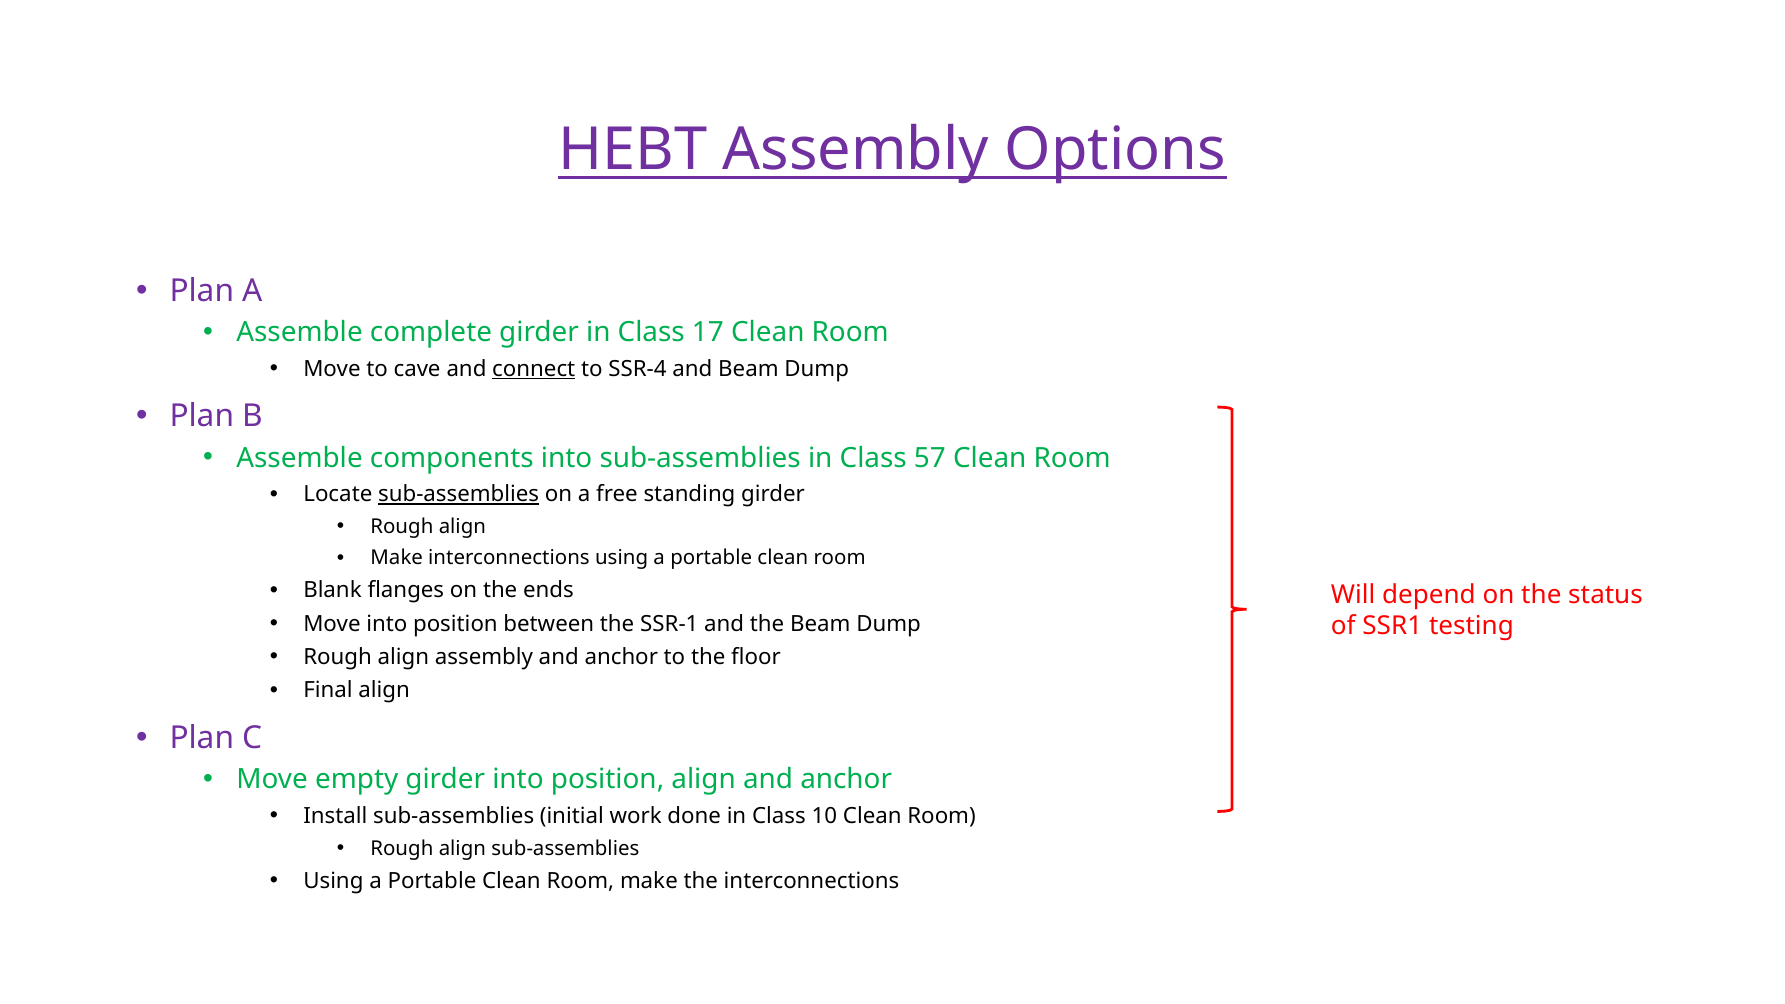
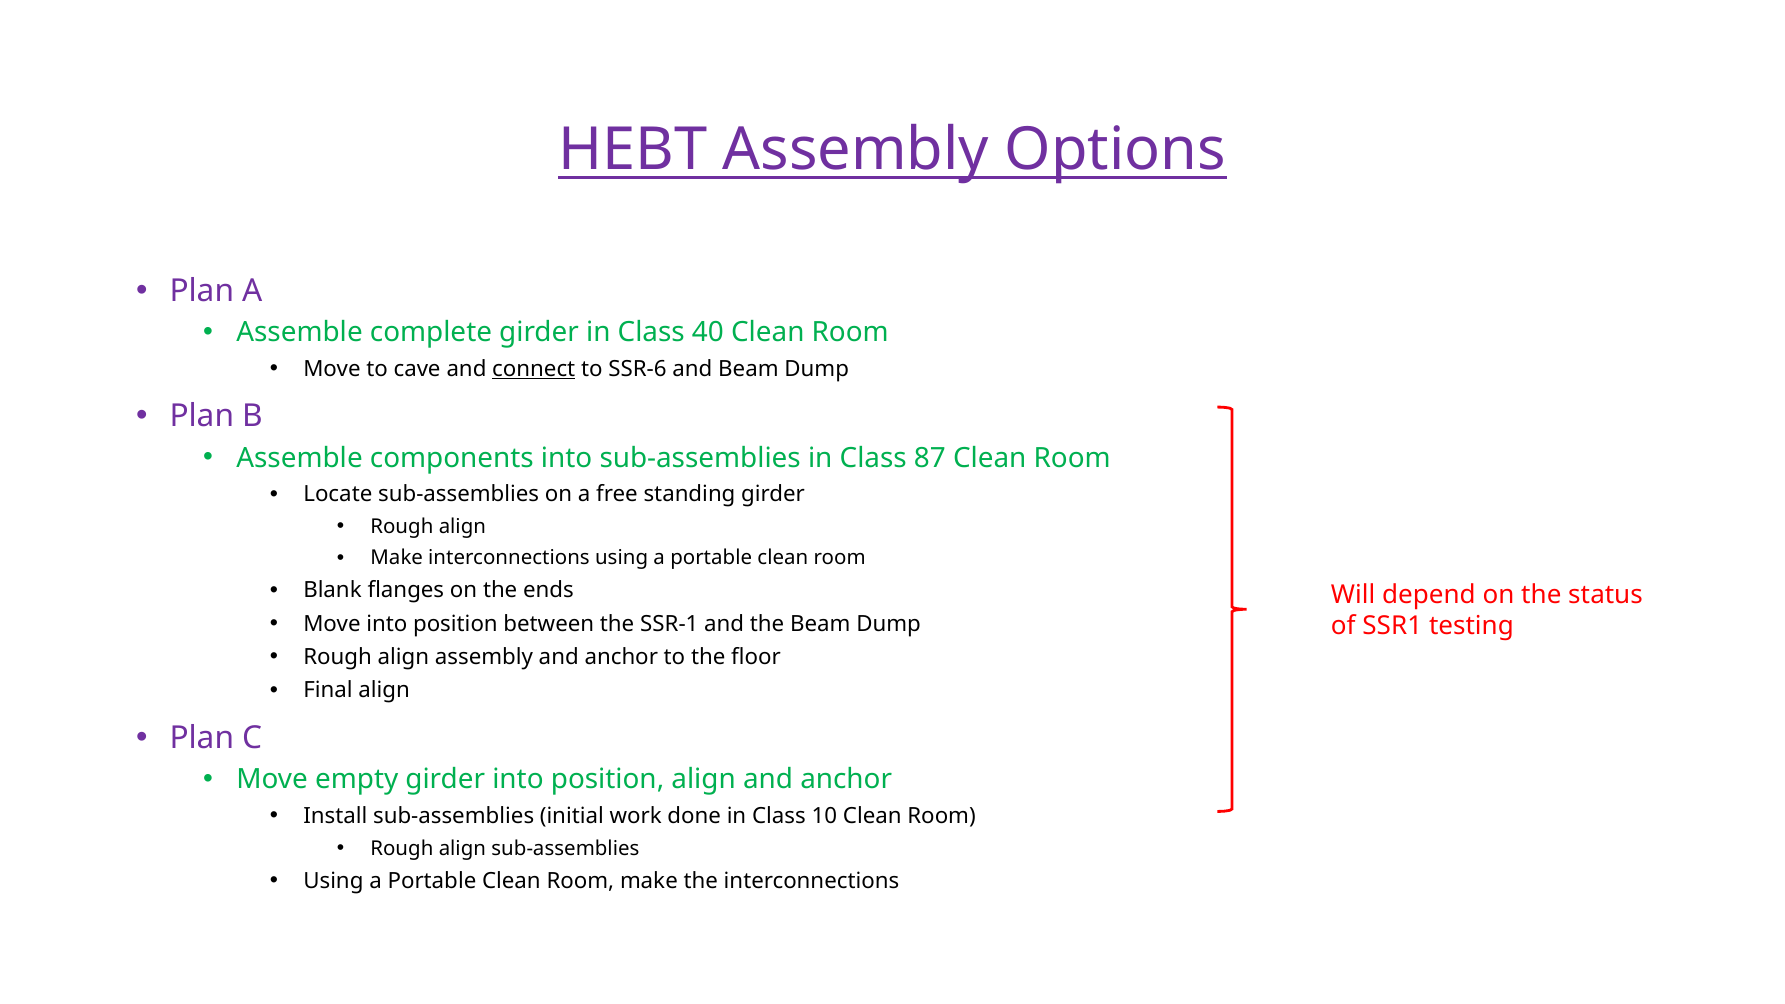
17: 17 -> 40 (708, 332)
SSR-4: SSR-4 -> SSR-6 (637, 369)
57: 57 -> 87 (930, 458)
sub-assemblies underline: present -> none (459, 494)
